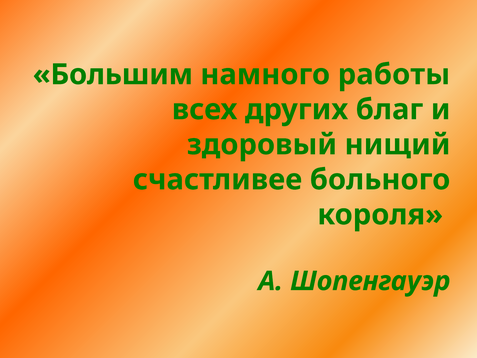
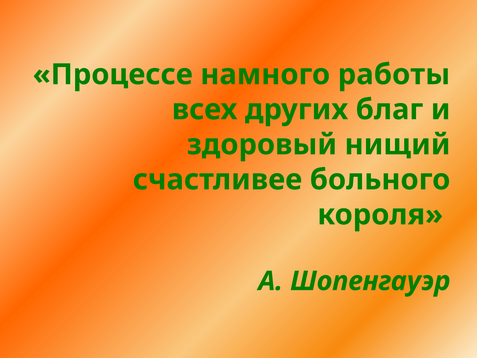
Большим: Большим -> Процессе (113, 75)
